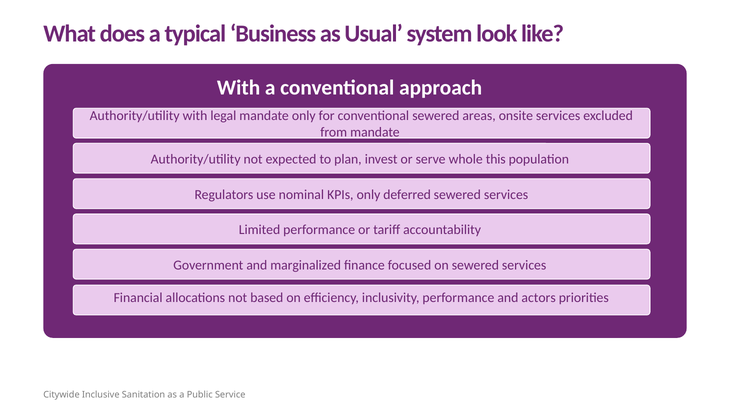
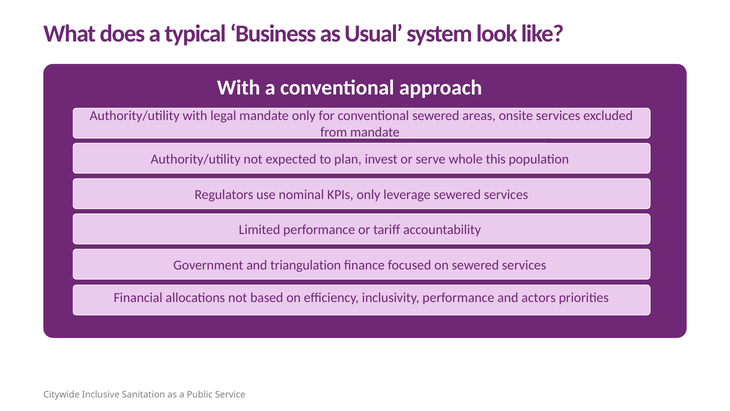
deferred: deferred -> leverage (407, 194)
marginalized: marginalized -> triangulation (306, 265)
